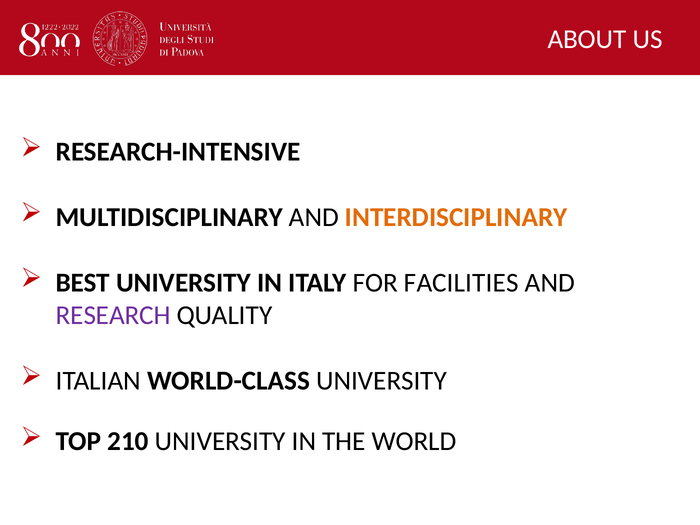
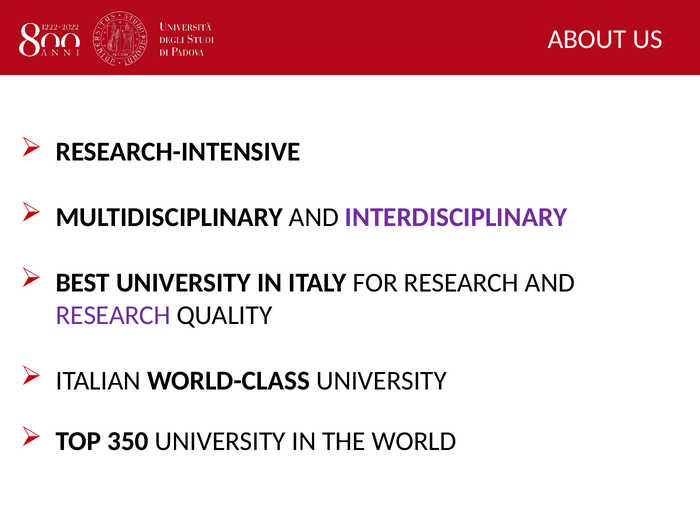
INTERDISCIPLINARY colour: orange -> purple (456, 217)
FOR FACILITIES: FACILITIES -> RESEARCH (461, 283)
210: 210 -> 350 (128, 441)
